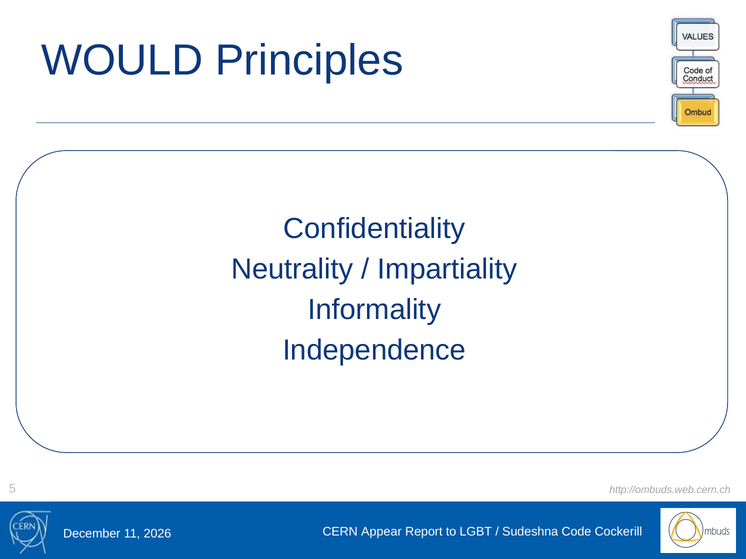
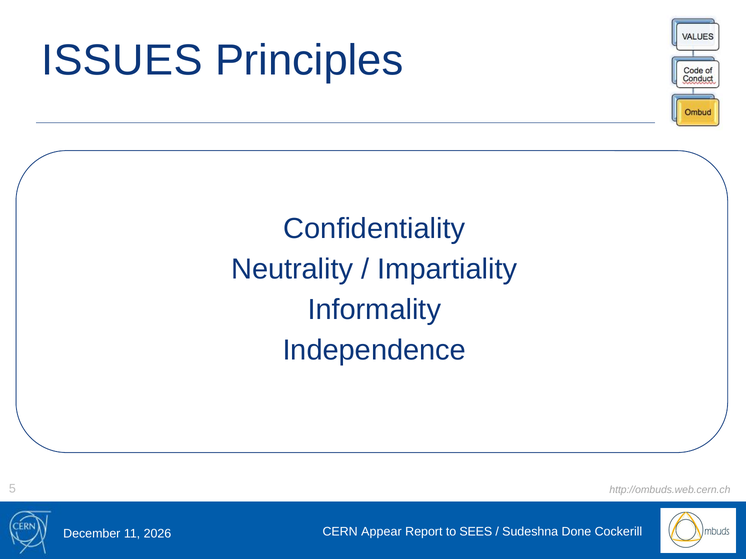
WOULD: WOULD -> ISSUES (122, 60)
LGBT: LGBT -> SEES (476, 532)
Code: Code -> Done (576, 532)
